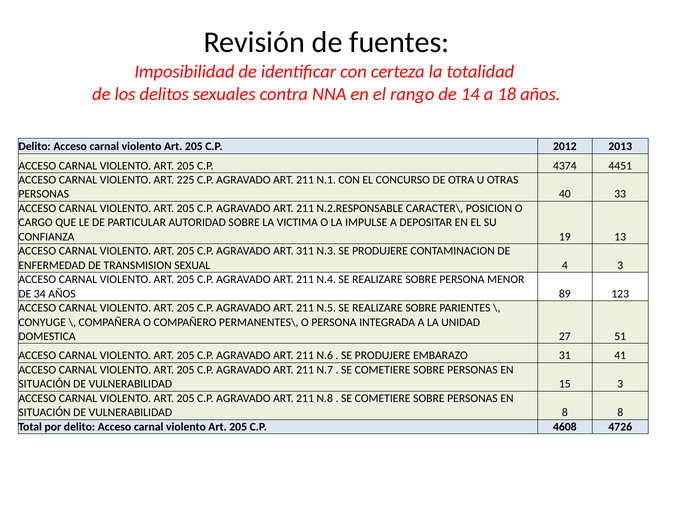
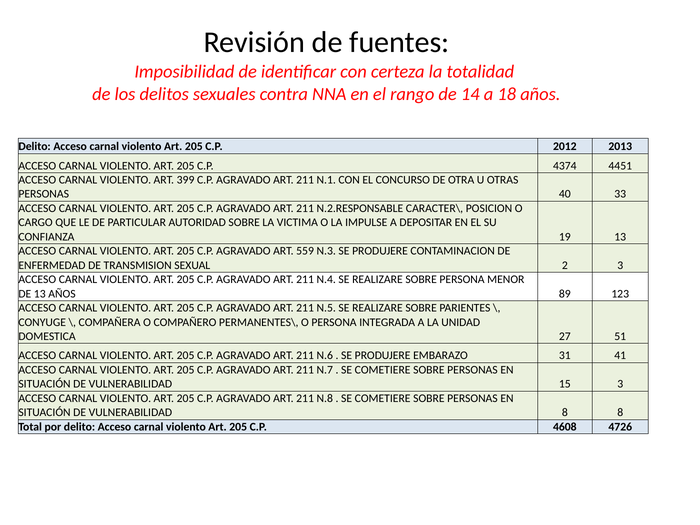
225: 225 -> 399 (186, 180)
311: 311 -> 559 (305, 251)
4: 4 -> 2 (565, 265)
DE 34: 34 -> 13 (40, 294)
